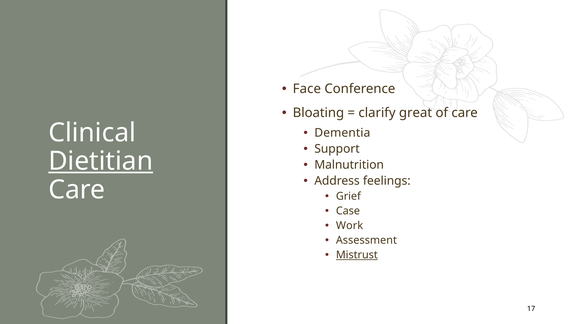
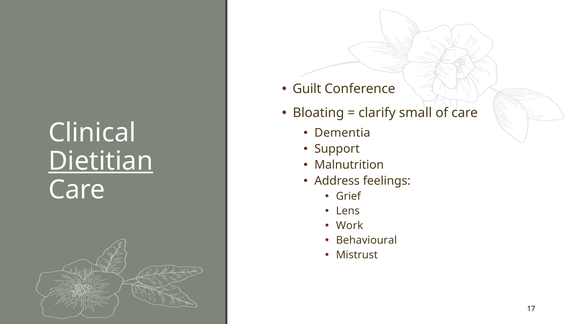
Face: Face -> Guilt (307, 89)
great: great -> small (416, 113)
Case: Case -> Lens (348, 211)
Assessment: Assessment -> Behavioural (366, 240)
Mistrust underline: present -> none (357, 255)
